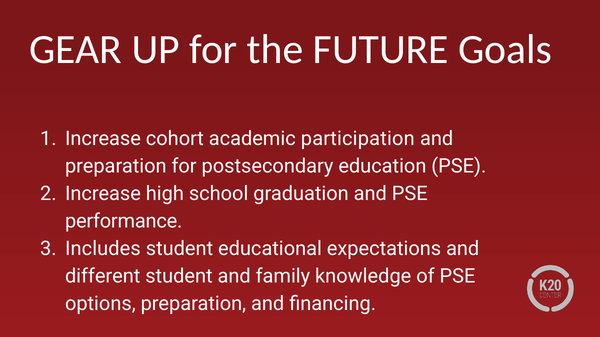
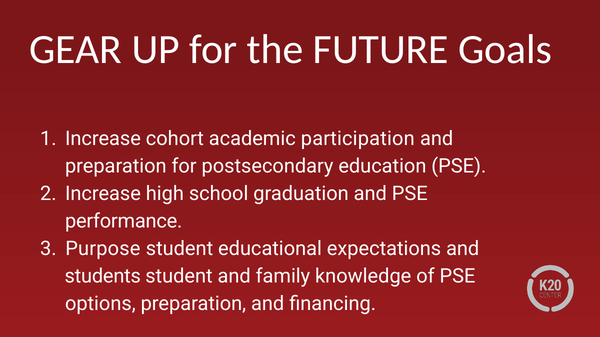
Includes: Includes -> Purpose (103, 249)
different: different -> students (103, 277)
